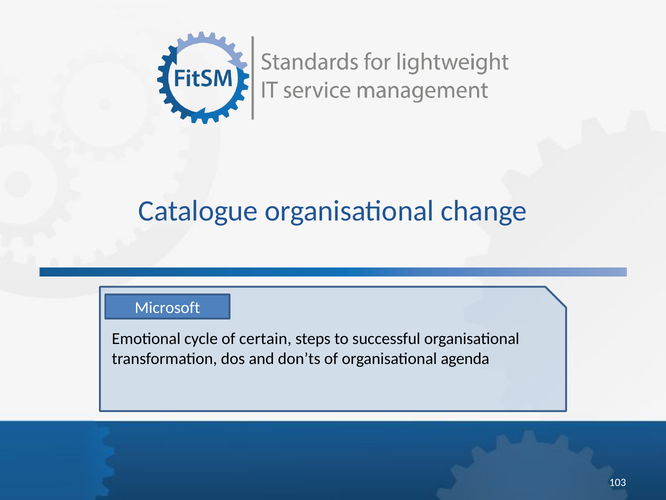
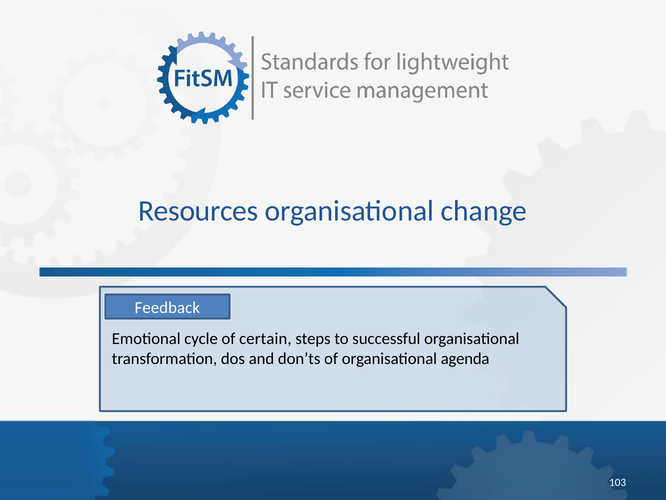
Catalogue: Catalogue -> Resources (198, 211)
Microsoft: Microsoft -> Feedback (167, 307)
